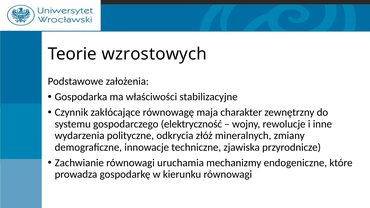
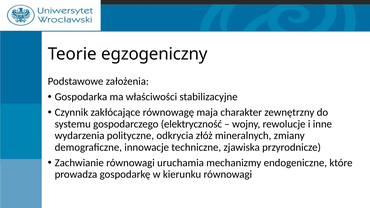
wzrostowych: wzrostowych -> egzogeniczny (154, 54)
